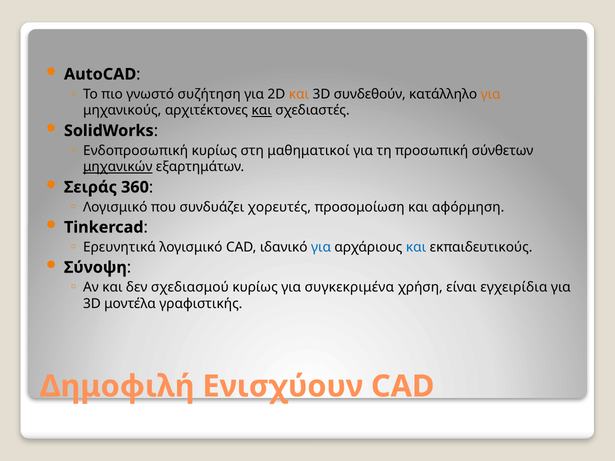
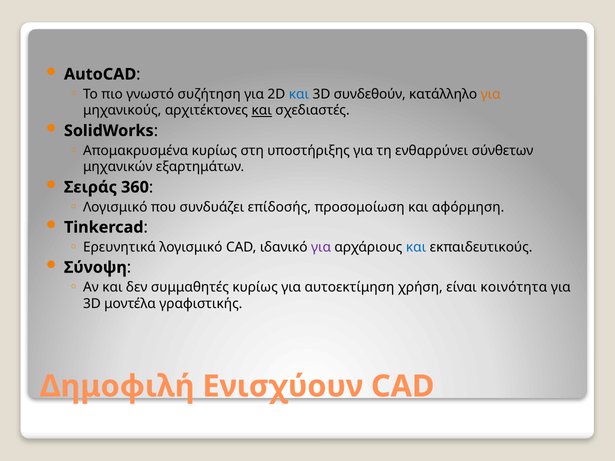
και colour: orange -> blue (299, 94)
Ενδοπροσωπική: Ενδοπροσωπική -> Απομακρυσμένα (136, 151)
μαθηματικοί: μαθηματικοί -> υποστήριξης (309, 151)
προσωπική: προσωπική -> ενθαρρύνει (432, 151)
μηχανικών underline: present -> none (118, 167)
χορευτές: χορευτές -> επίδοσής (279, 207)
για colour: blue -> purple (321, 247)
σχεδιασμού: σχεδιασμού -> συμμαθητές (190, 287)
συγκεκριμένα: συγκεκριμένα -> αυτοεκτίμηση (349, 287)
εγχειρίδια: εγχειρίδια -> κοινότητα (514, 287)
